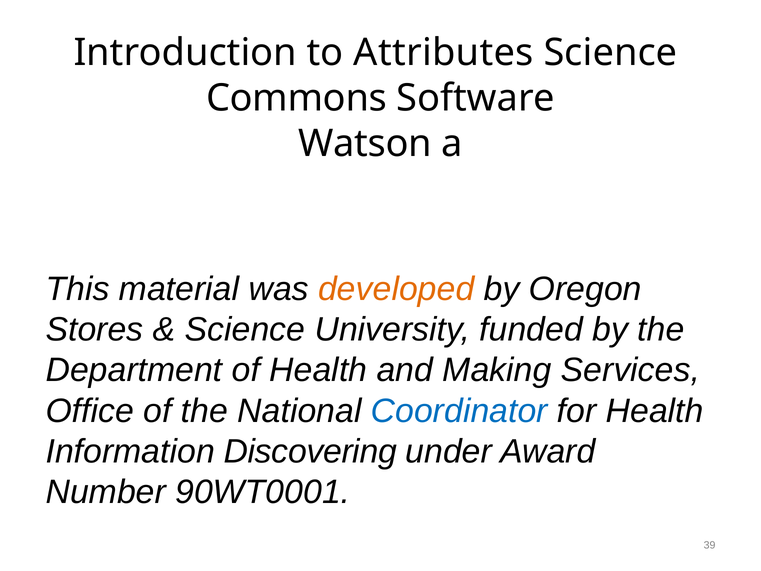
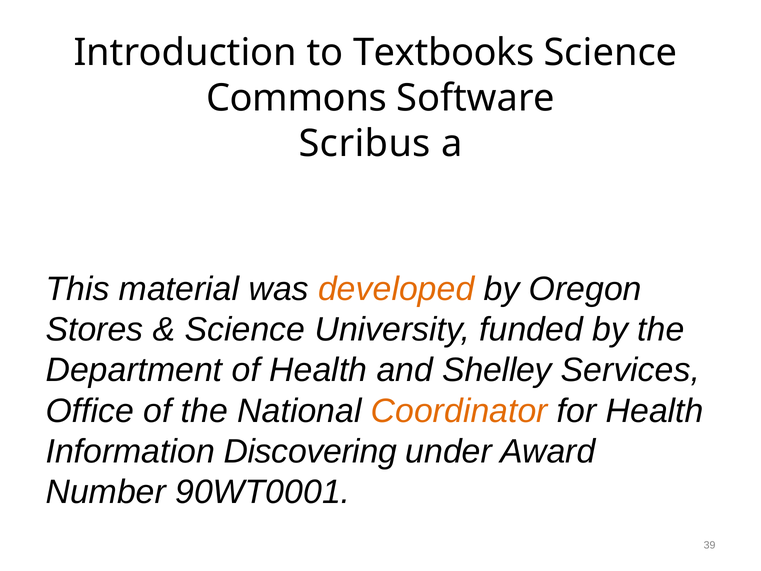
Attributes: Attributes -> Textbooks (444, 52)
Watson: Watson -> Scribus (365, 144)
Making: Making -> Shelley (497, 370)
Coordinator colour: blue -> orange (459, 411)
